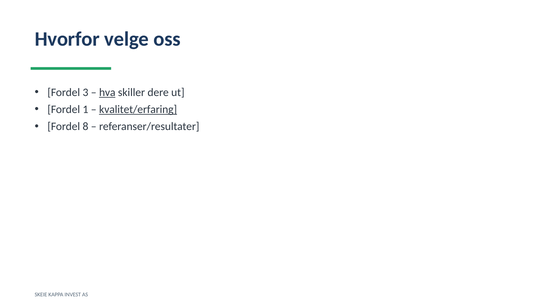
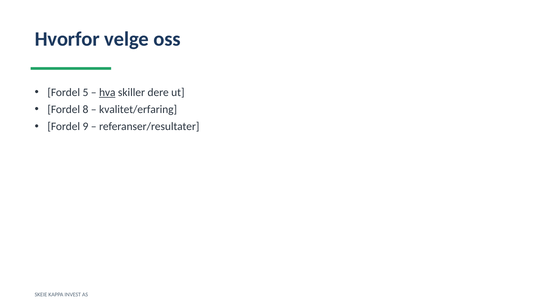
3: 3 -> 5 (85, 92)
1: 1 -> 8 (85, 109)
kvalitet/erfaring underline: present -> none (138, 109)
8: 8 -> 9 (85, 126)
